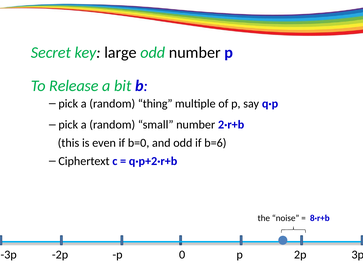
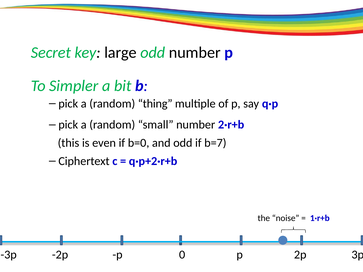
Release: Release -> Simpler (74, 86)
b=6: b=6 -> b=7 (215, 143)
8·r+b: 8·r+b -> 1·r+b (320, 218)
